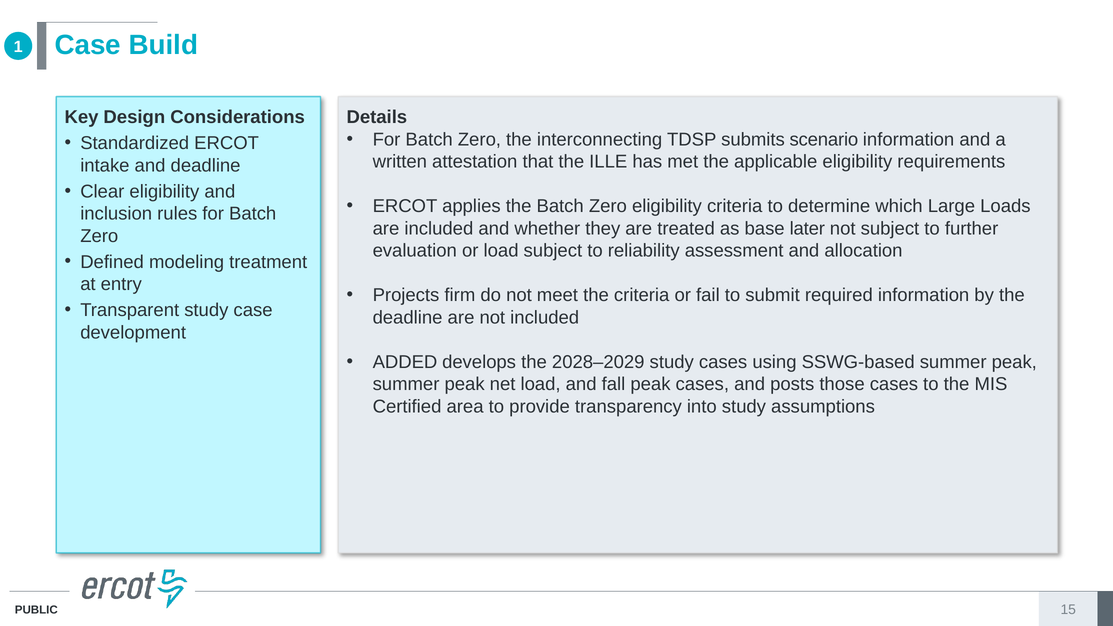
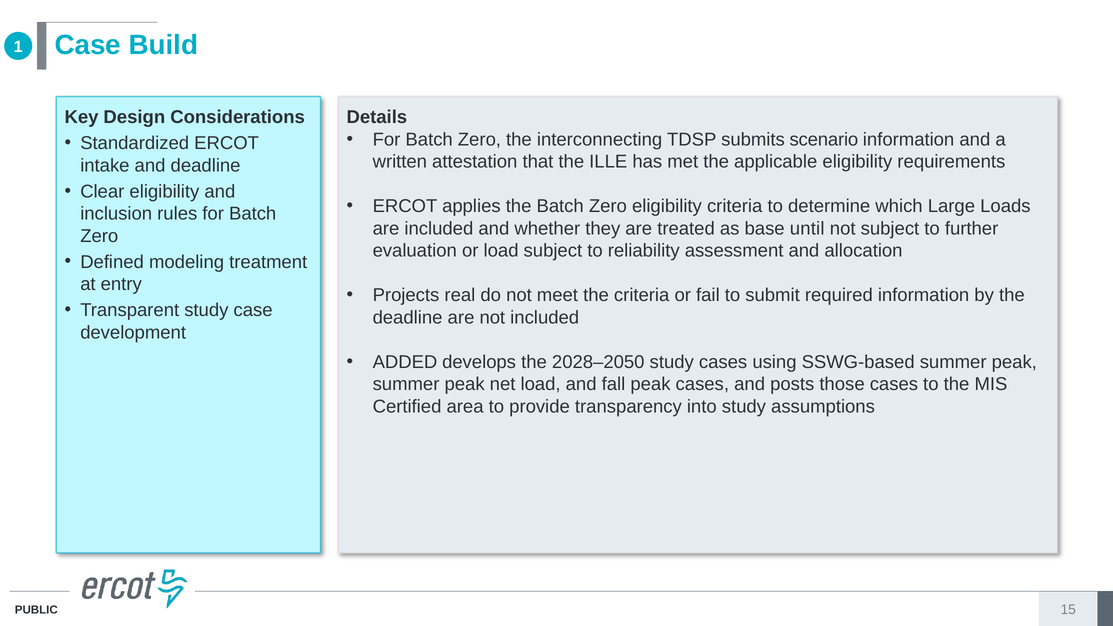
later: later -> until (807, 229)
firm: firm -> real (460, 295)
2028–2029: 2028–2029 -> 2028–2050 (598, 362)
